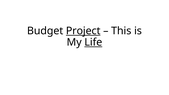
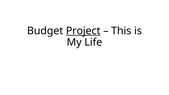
Life underline: present -> none (93, 42)
